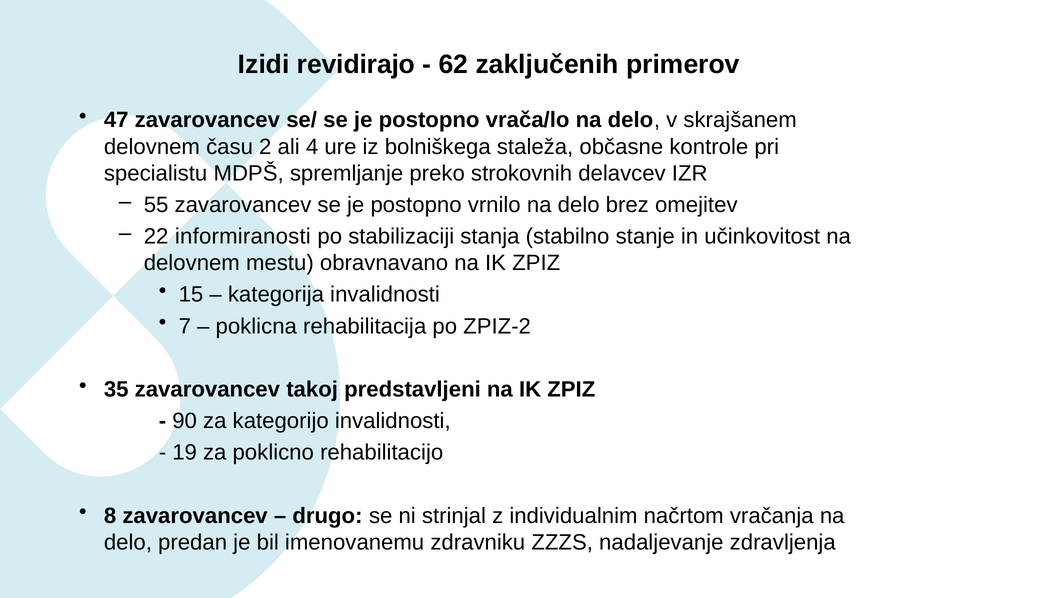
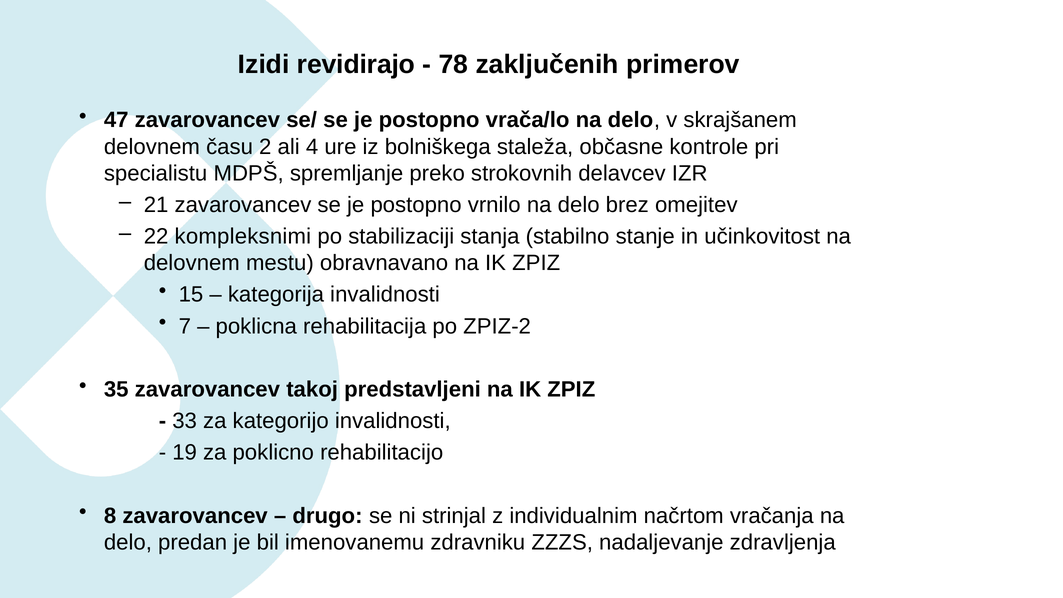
62: 62 -> 78 (453, 64)
55: 55 -> 21 (156, 205)
informiranosti: informiranosti -> kompleksnimi (243, 236)
90: 90 -> 33 (185, 421)
